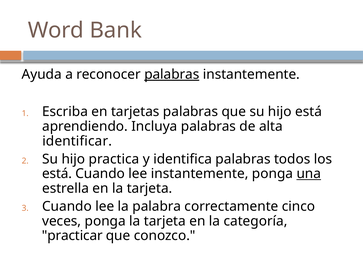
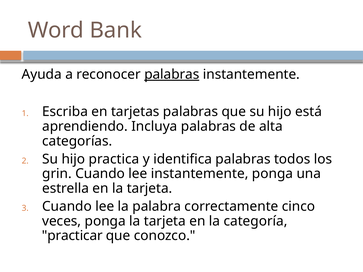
identificar: identificar -> categorías (77, 141)
está: está -> grin (57, 174)
una underline: present -> none (309, 174)
